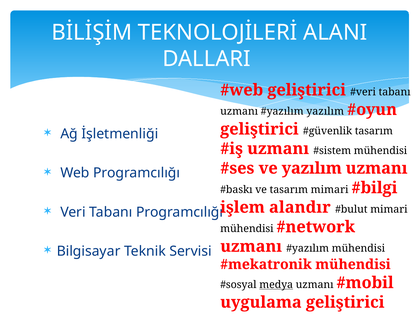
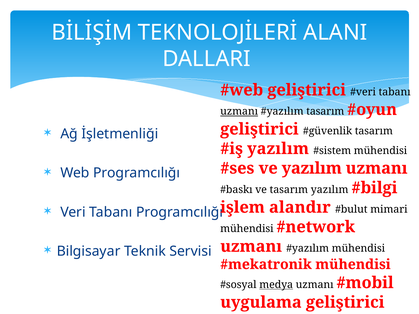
uzmanı underline: none -> present (239, 112)
yazılım: yazılım -> tasarım (325, 112)
uzmanı: uzmanı -> yazılım (278, 149)
tasarım mimari: mimari -> yazılım (330, 190)
